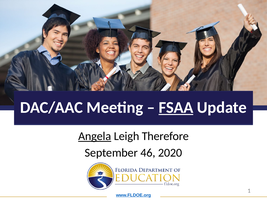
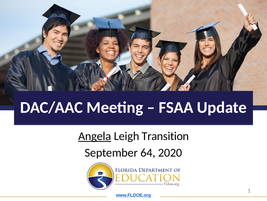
FSAA underline: present -> none (176, 107)
Therefore: Therefore -> Transition (165, 136)
46: 46 -> 64 (148, 152)
